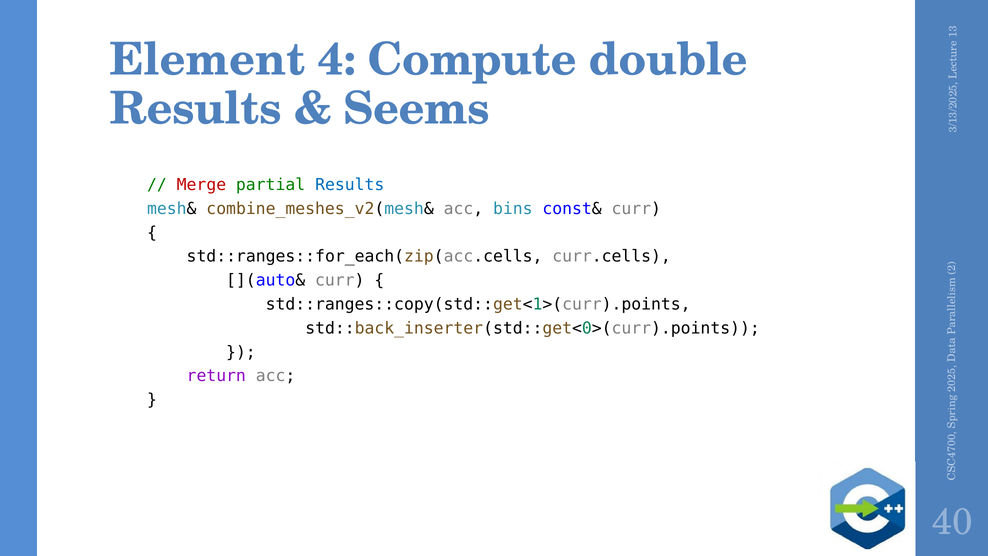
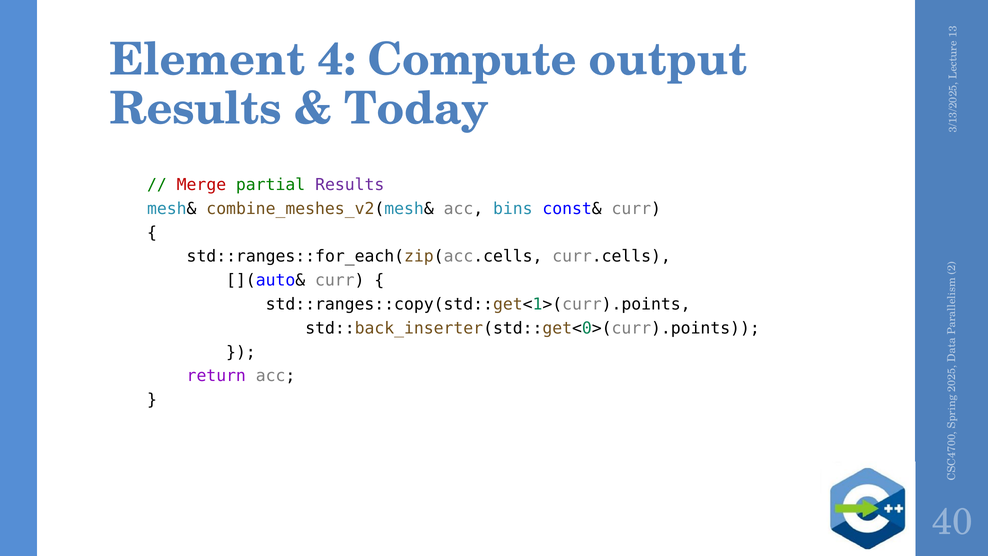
double: double -> output (668, 60)
Seems: Seems -> Today (417, 109)
Results colour: blue -> purple (350, 185)
